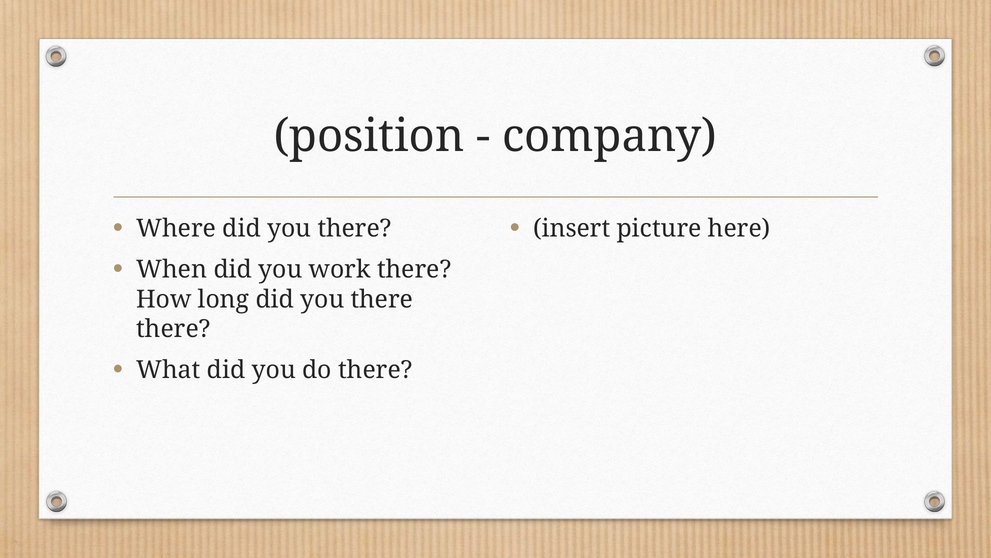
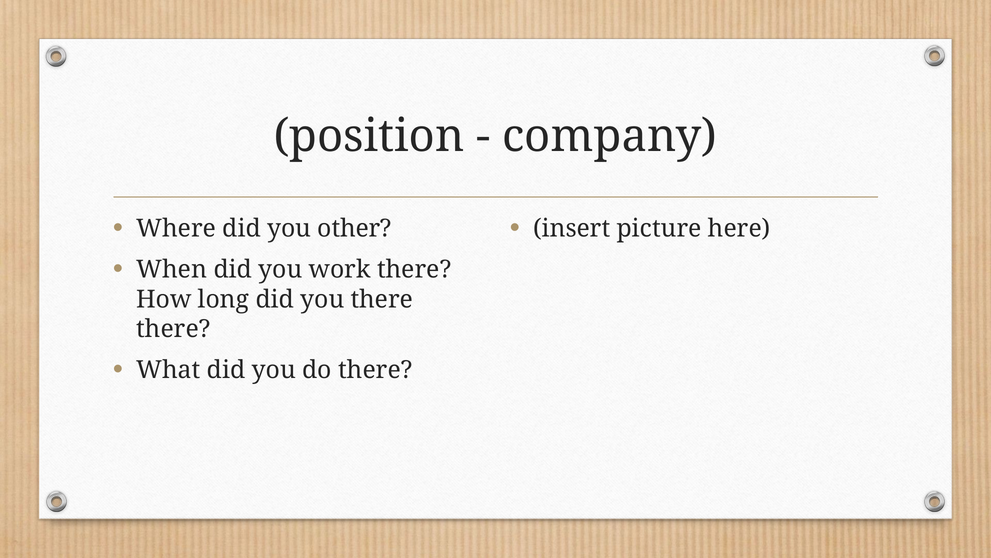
Where did you there: there -> other (355, 228)
